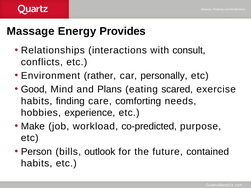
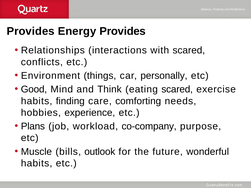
Massage: Massage -> Provides (31, 31)
with consult: consult -> scared (189, 50)
rather: rather -> things (100, 76)
Plans: Plans -> Think (109, 89)
Make: Make -> Plans (33, 126)
co-predicted: co-predicted -> co-company (149, 126)
Person: Person -> Muscle (36, 152)
contained: contained -> wonderful (208, 152)
